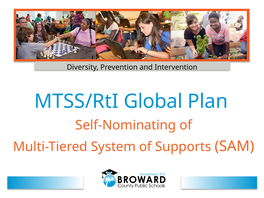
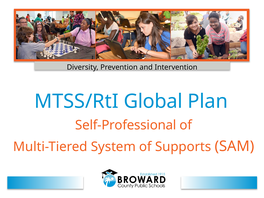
Self-Nominating: Self-Nominating -> Self-Professional (126, 125)
